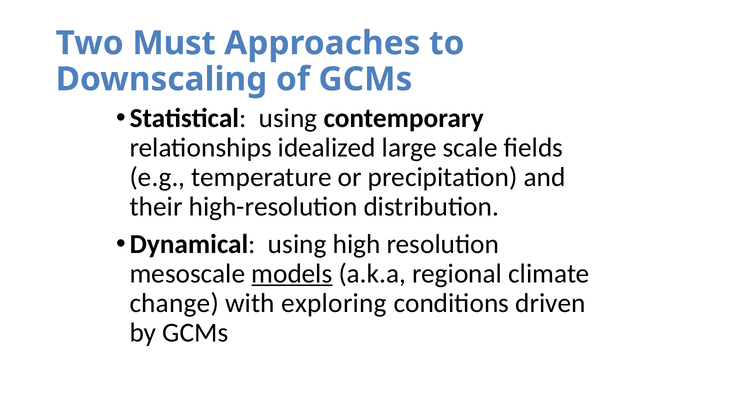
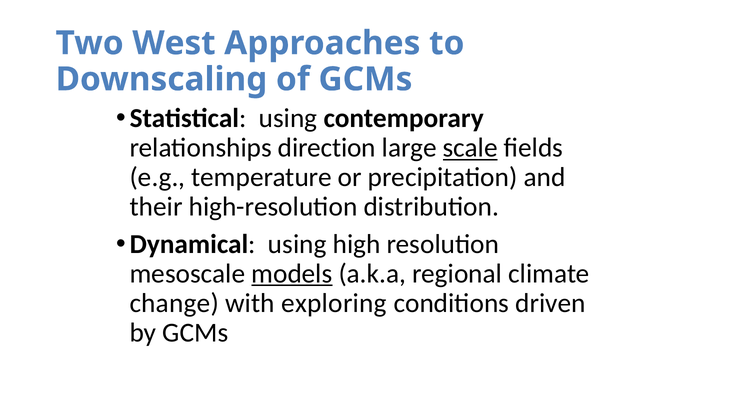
Must: Must -> West (174, 43)
idealized: idealized -> direction (327, 148)
scale underline: none -> present (470, 148)
